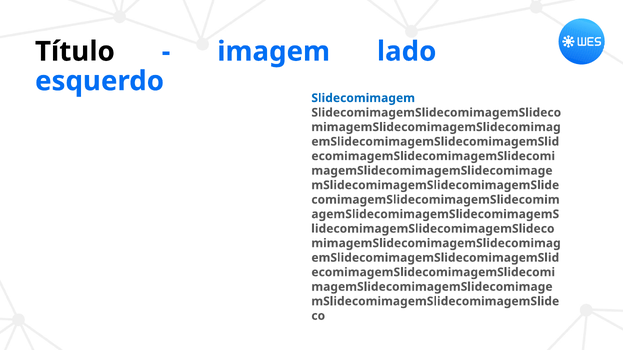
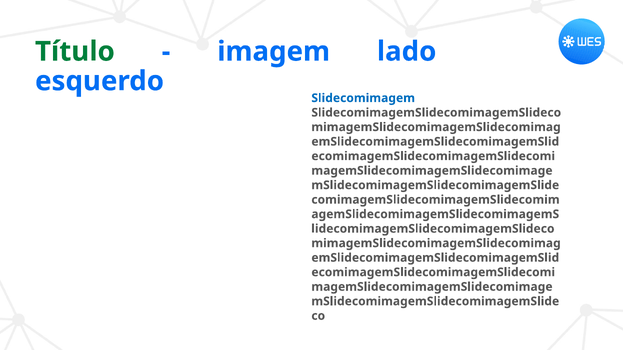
Título colour: black -> green (75, 52)
